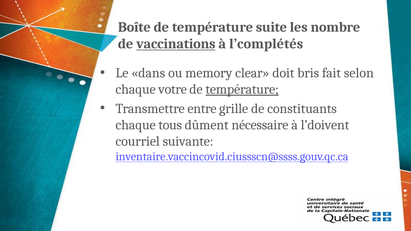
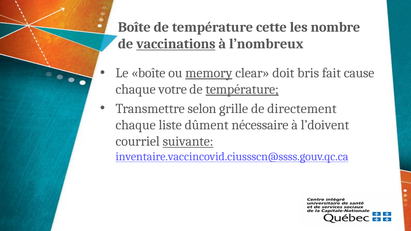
suite: suite -> cette (271, 27)
l’complétés: l’complétés -> l’nombreux (266, 44)
Le dans: dans -> boîte (148, 73)
memory underline: none -> present (209, 73)
selon: selon -> cause (359, 73)
entre: entre -> selon (202, 109)
constituants: constituants -> directement (302, 109)
tous: tous -> liste (170, 125)
suivante underline: none -> present (188, 141)
